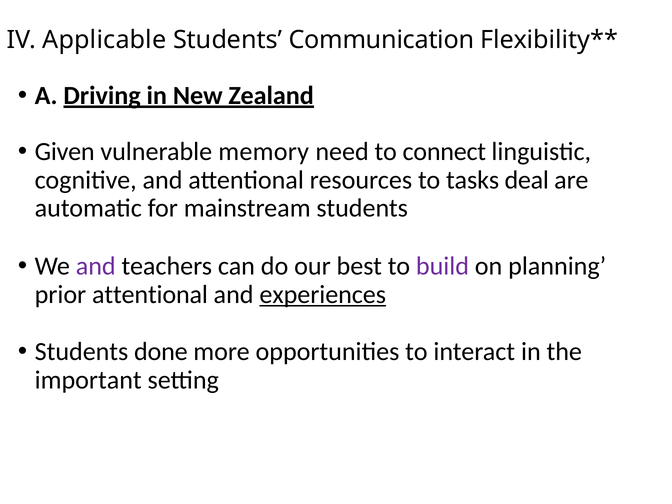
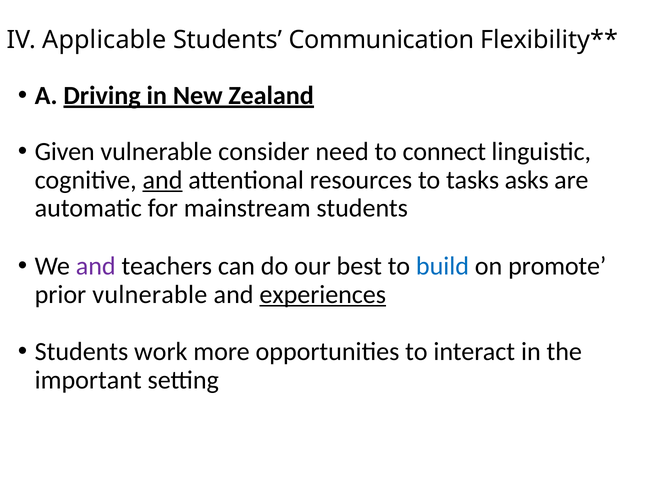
memory: memory -> consider (264, 152)
and underline: none -> present (163, 180)
deal: deal -> asks (527, 180)
build colour: purple -> blue (442, 266)
planning: planning -> promote (557, 266)
prior attentional: attentional -> vulnerable (150, 294)
done: done -> work (161, 352)
